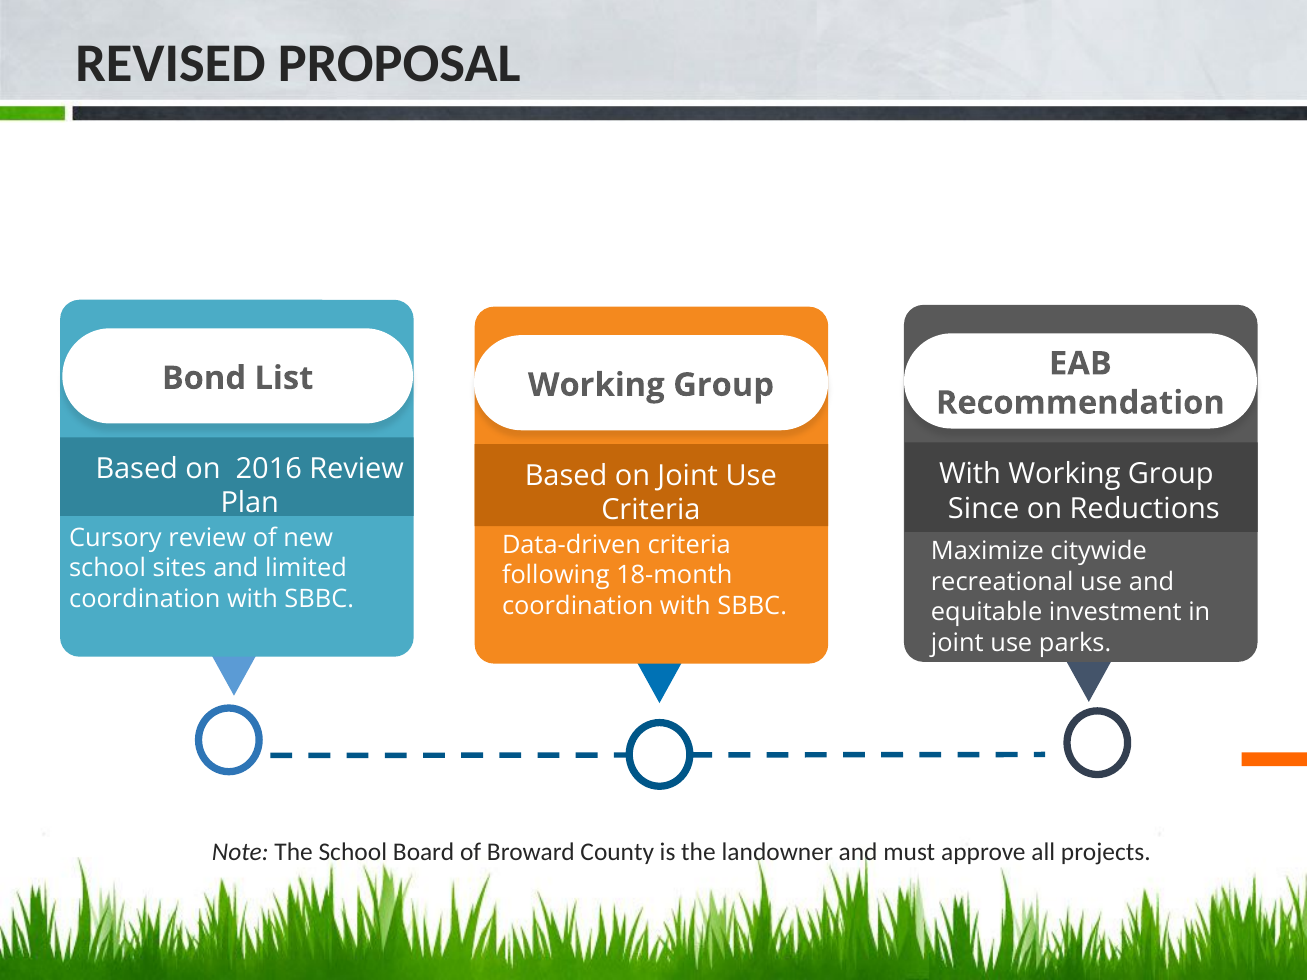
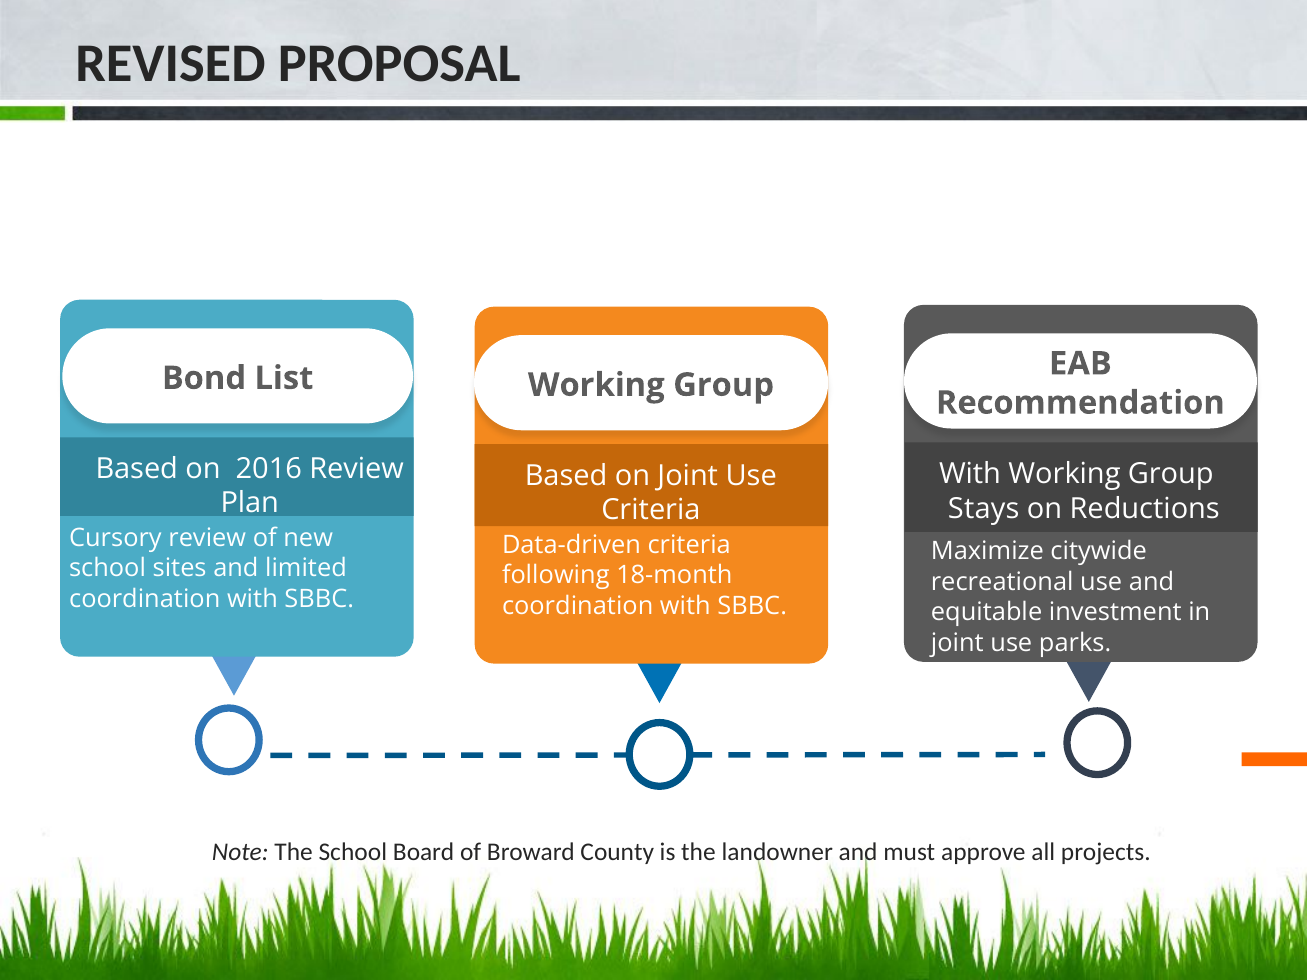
Since: Since -> Stays (984, 509)
